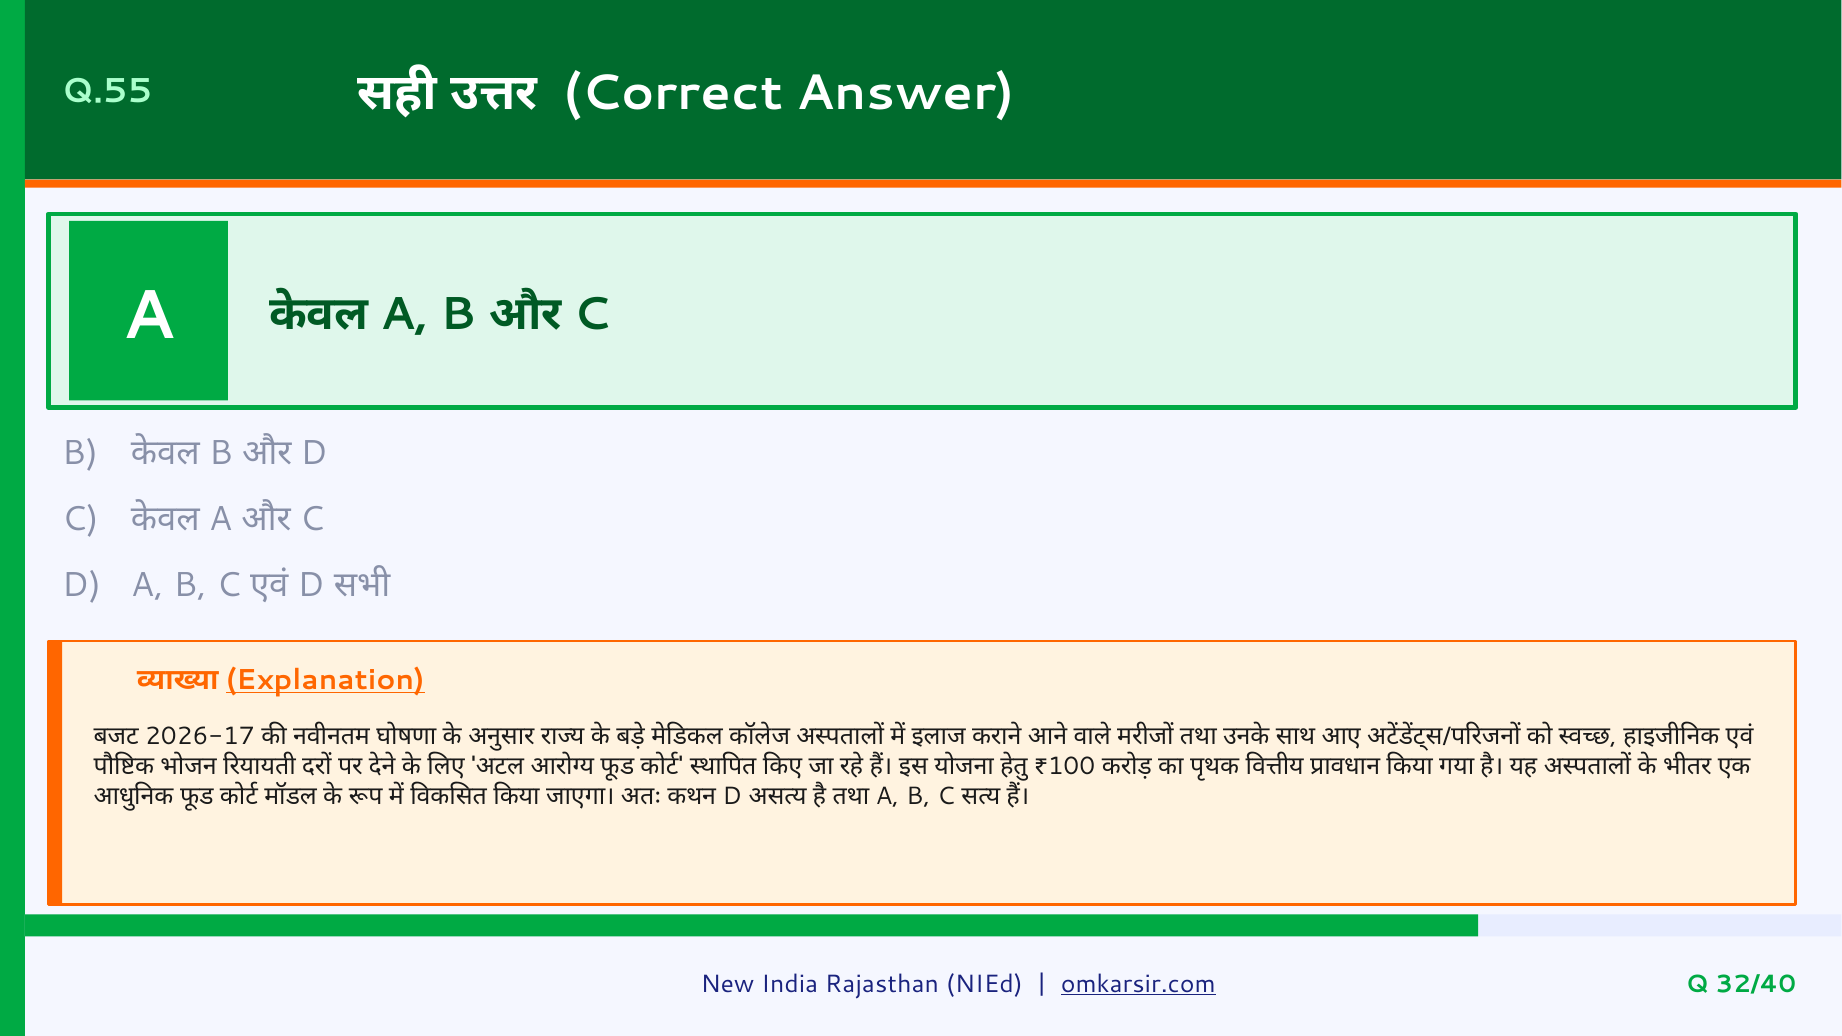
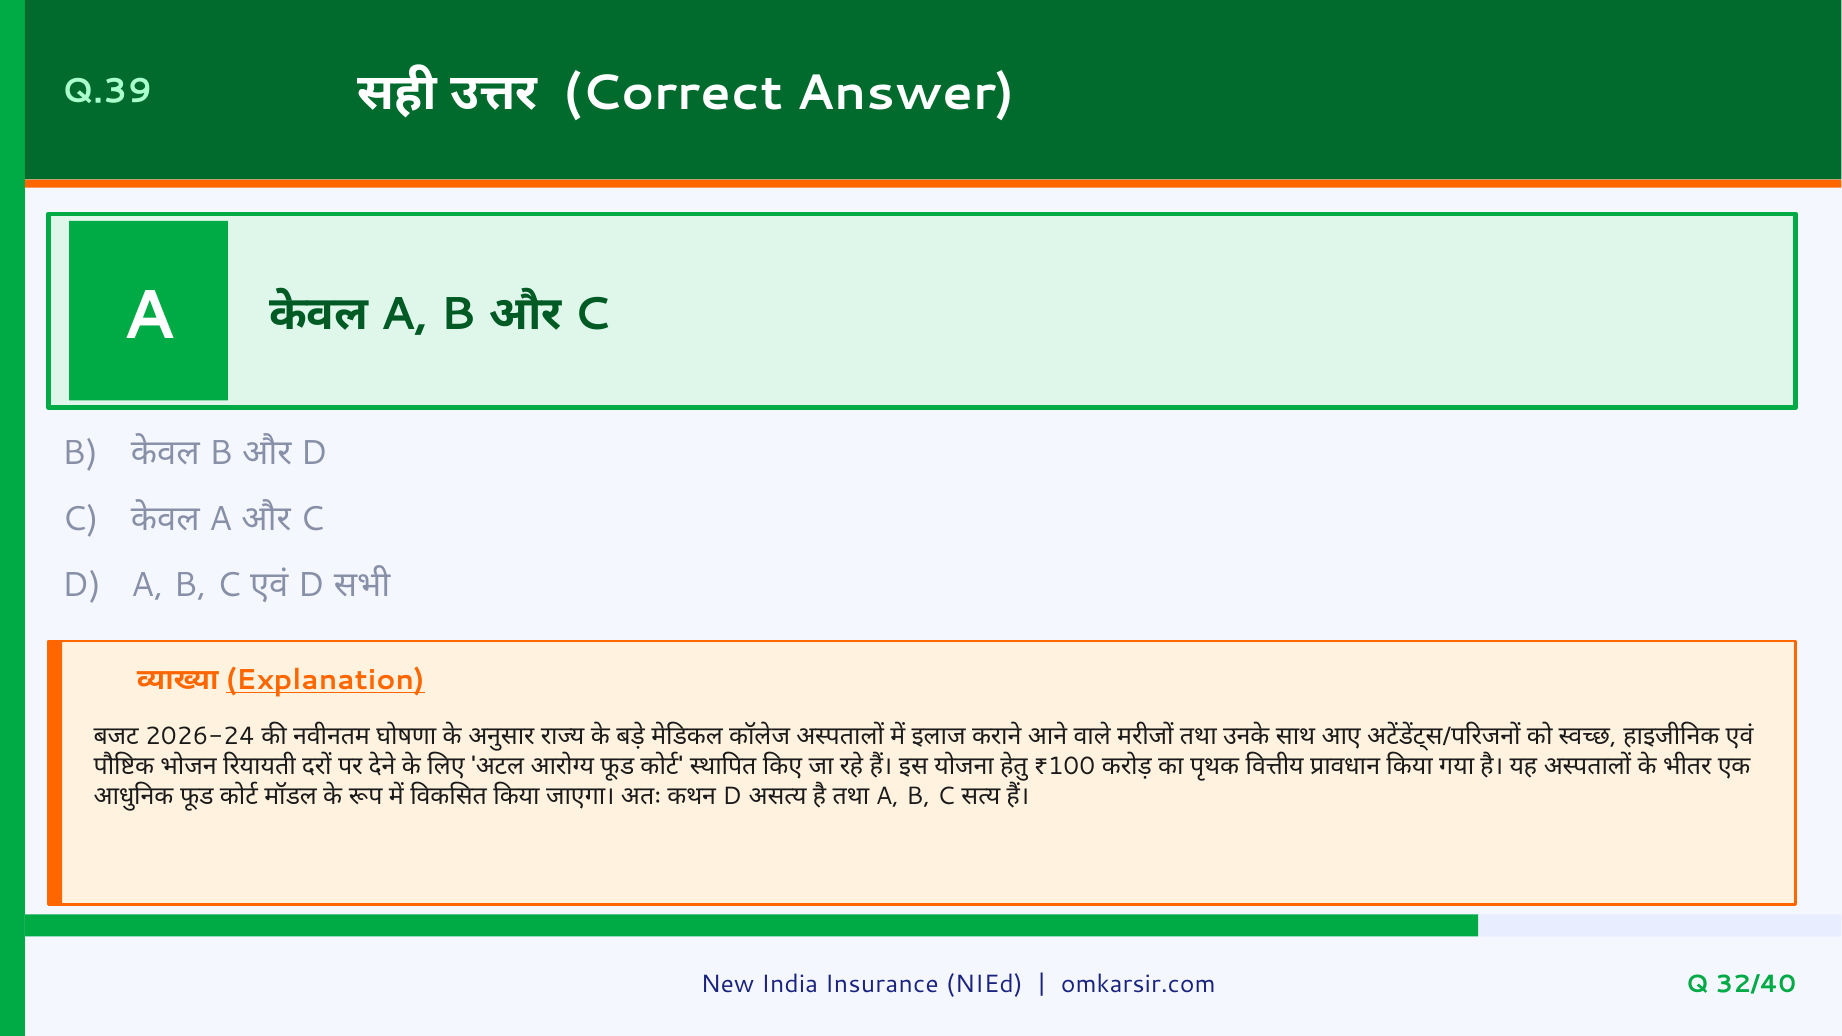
Q.55: Q.55 -> Q.39 (107, 91)
2026-17: 2026-17 -> 2026-24 (200, 736)
Rajasthan: Rajasthan -> Insurance (882, 984)
omkarsir.com underline: present -> none (1138, 984)
